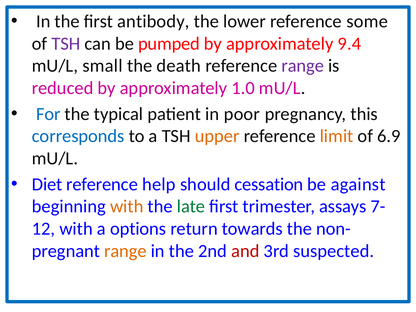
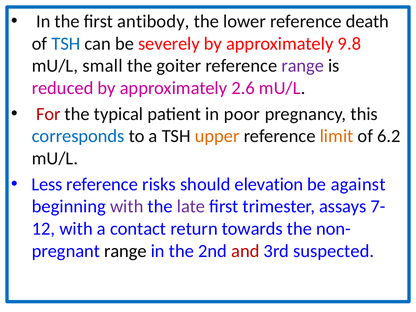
some: some -> death (367, 21)
TSH colour: purple -> blue (66, 44)
pumped: pumped -> severely (169, 44)
9.4: 9.4 -> 9.8 (349, 44)
death: death -> goiter (179, 66)
1.0: 1.0 -> 2.6 (243, 88)
For colour: blue -> red (48, 114)
6.9: 6.9 -> 6.2 (389, 136)
Diet: Diet -> Less (47, 184)
help: help -> risks (159, 184)
cessation: cessation -> elevation (269, 184)
with colour: orange -> purple (127, 206)
late colour: green -> purple (191, 206)
options: options -> contact (138, 229)
range colour: orange -> black (125, 251)
